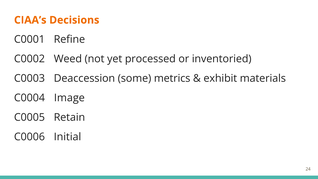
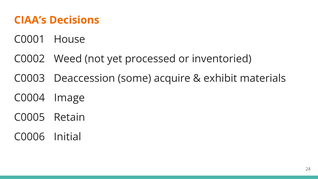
Refine: Refine -> House (69, 39)
metrics: metrics -> acquire (172, 78)
